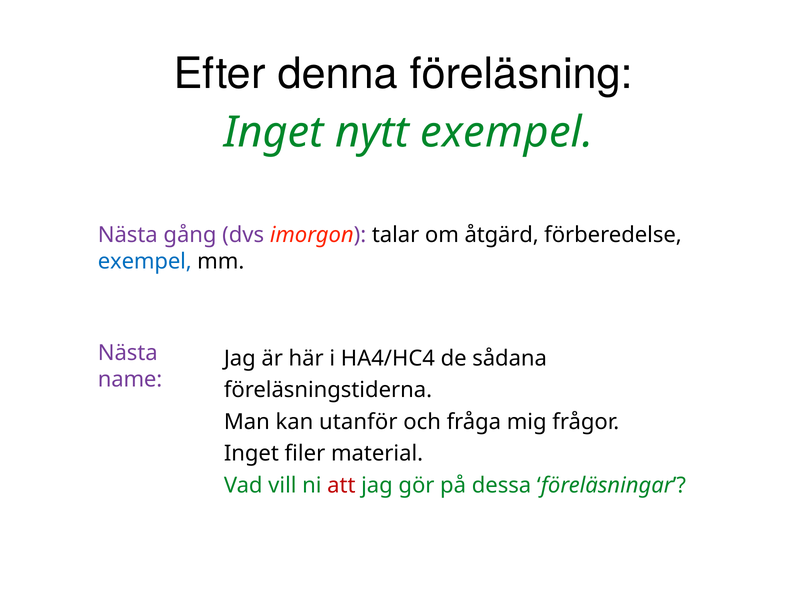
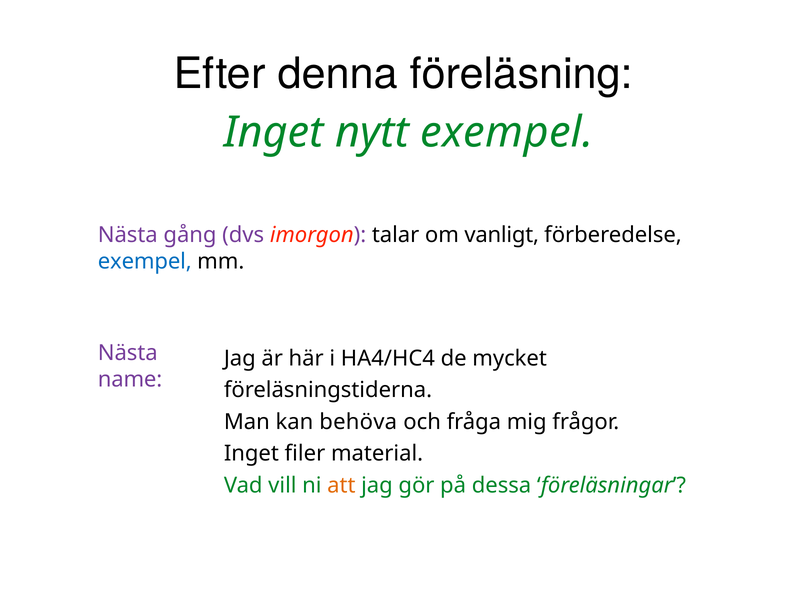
åtgärd: åtgärd -> vanligt (502, 235)
sådana: sådana -> mycket (510, 359)
utanför: utanför -> behöva (358, 422)
att colour: red -> orange (341, 486)
